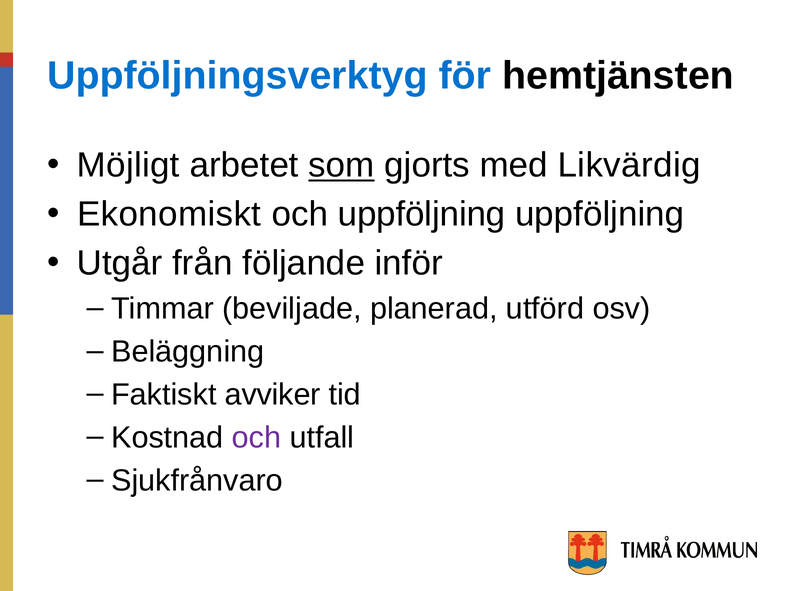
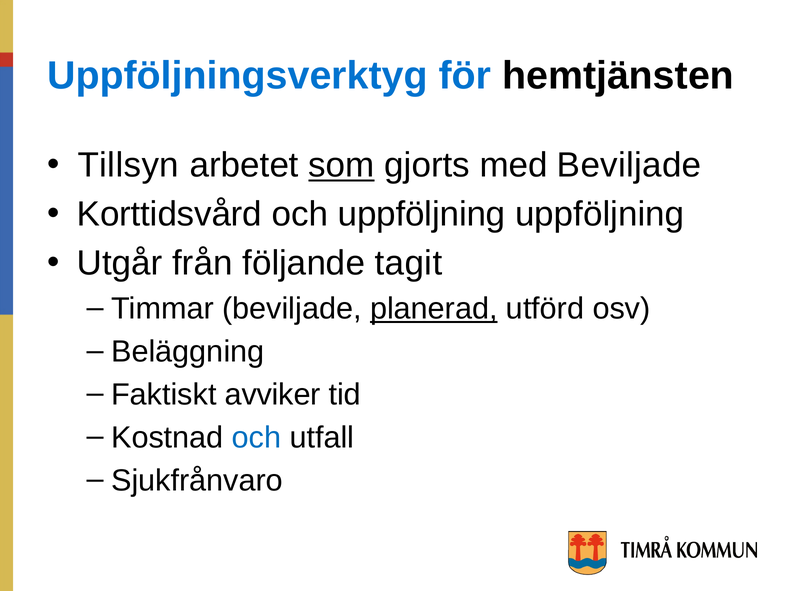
Möjligt: Möjligt -> Tillsyn (128, 165)
med Likvärdig: Likvärdig -> Beviljade (629, 165)
Ekonomiskt: Ekonomiskt -> Korttidsvård (169, 214)
inför: inför -> tagit (409, 263)
planerad underline: none -> present (434, 309)
och colour: purple -> blue (257, 437)
